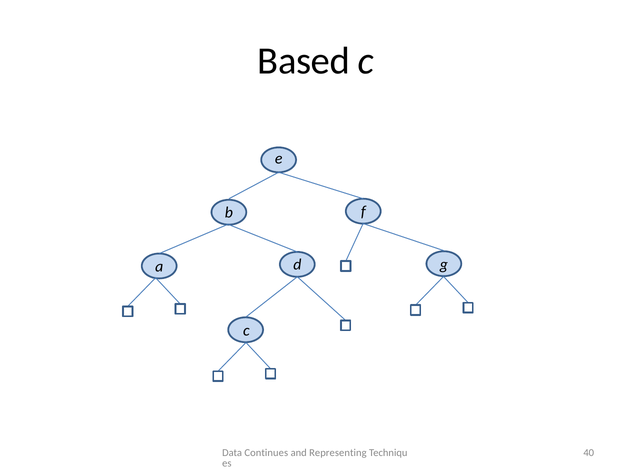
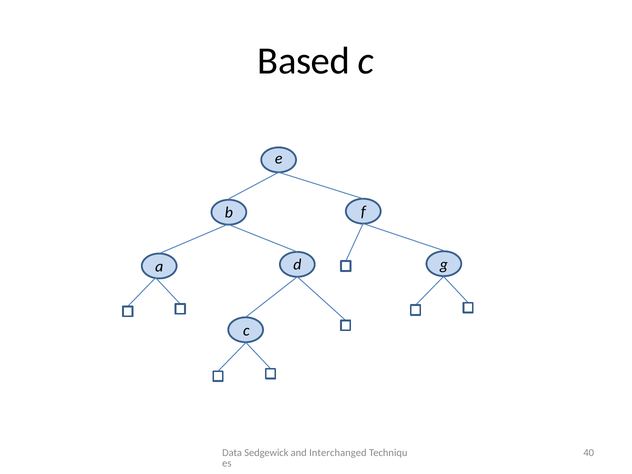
Continues: Continues -> Sedgewick (266, 453)
Representing: Representing -> Interchanged (338, 453)
